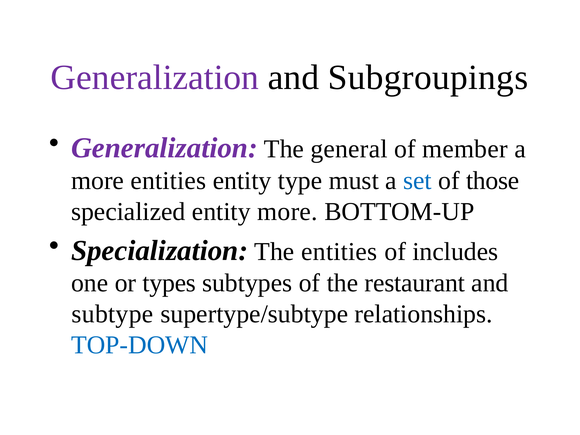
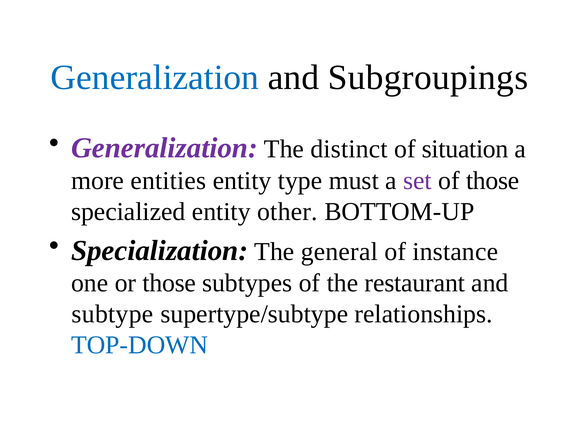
Generalization colour: purple -> blue (155, 77)
general: general -> distinct (349, 149)
member: member -> situation (465, 149)
set colour: blue -> purple (417, 181)
entity more: more -> other (287, 212)
The entities: entities -> general (339, 252)
includes: includes -> instance (455, 252)
or types: types -> those (169, 283)
